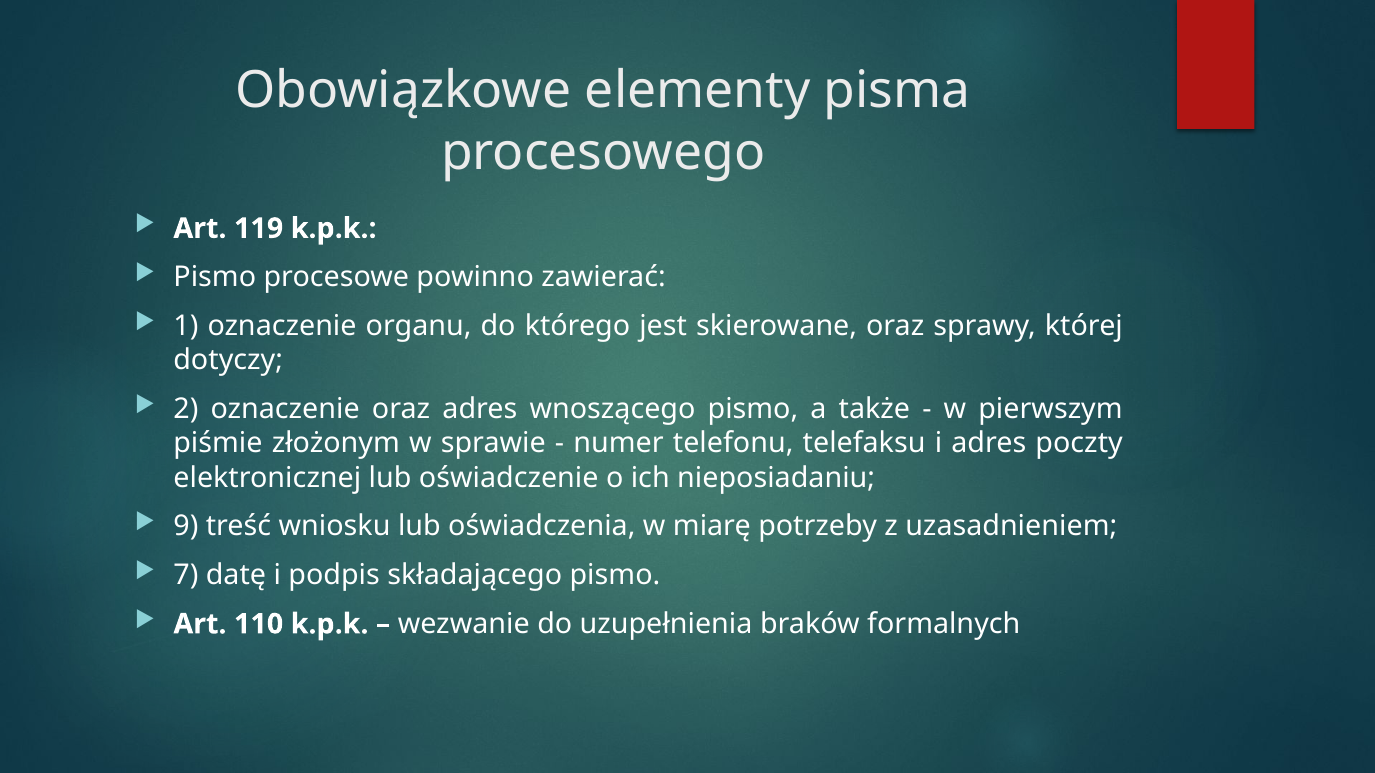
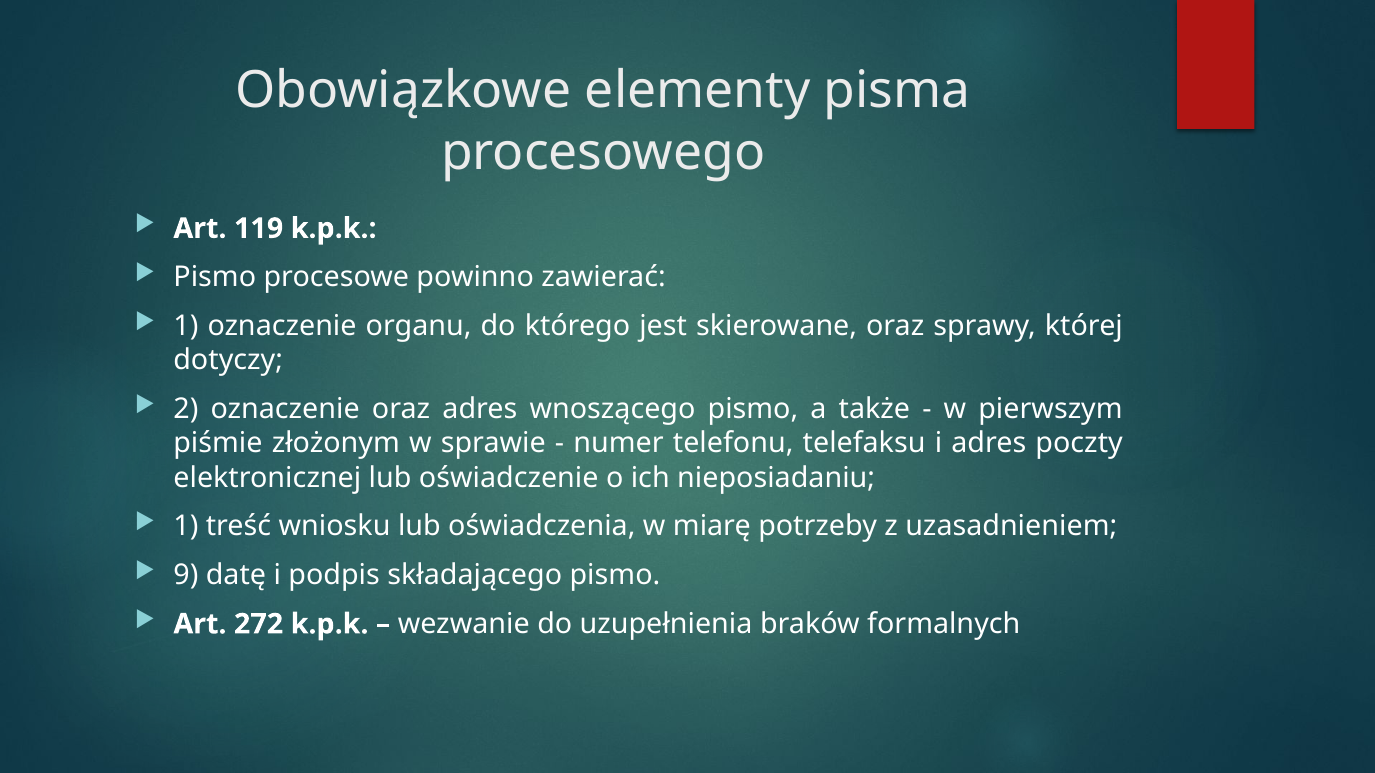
9: 9 -> 1 (186, 527)
7: 7 -> 9 (186, 576)
110: 110 -> 272 (259, 624)
